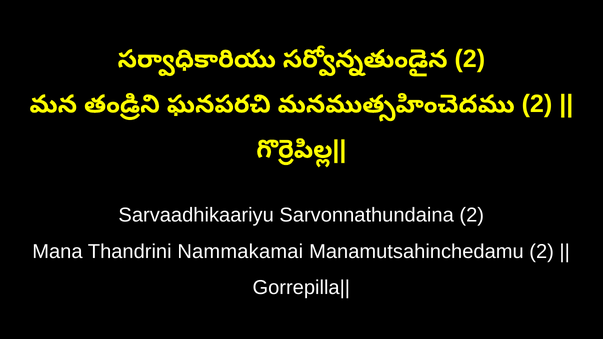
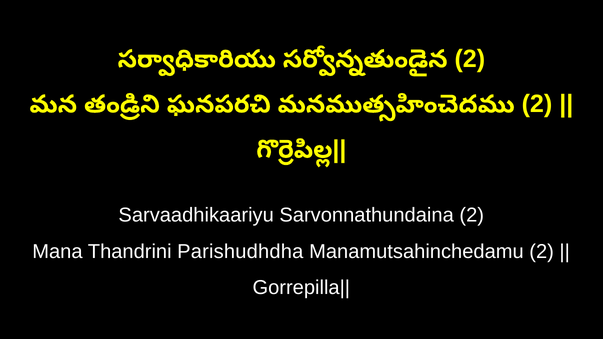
Nammakamai: Nammakamai -> Parishudhdha (240, 252)
